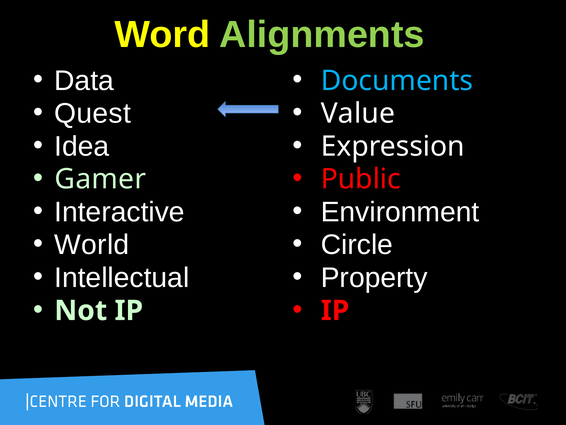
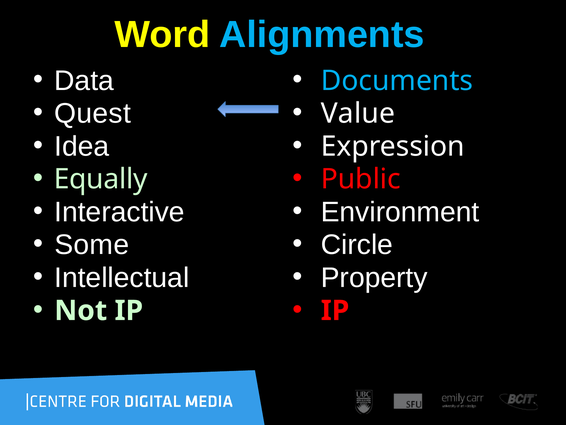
Alignments colour: light green -> light blue (322, 35)
Gamer: Gamer -> Equally (101, 179)
World: World -> Some (92, 245)
